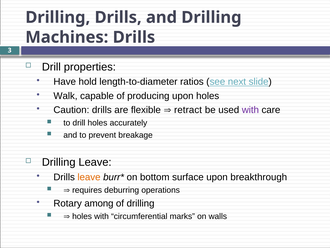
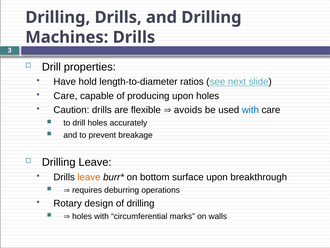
Walk: Walk -> Care (65, 96)
retract: retract -> avoids (188, 110)
with colour: purple -> blue (250, 110)
among: among -> design (99, 203)
